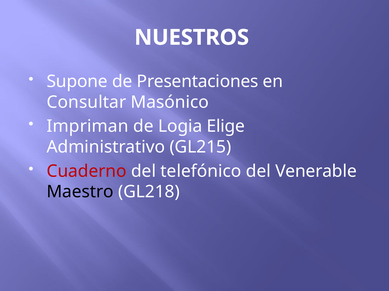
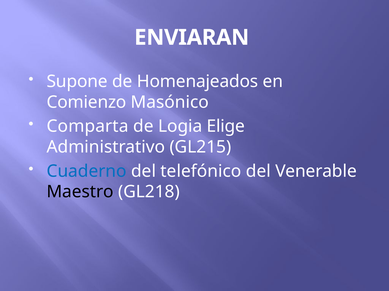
NUESTROS: NUESTROS -> ENVIARAN (192, 38)
Presentaciones: Presentaciones -> Homenajeados (198, 82)
Consultar: Consultar -> Comienzo (87, 102)
Impriman: Impriman -> Comparta (88, 127)
Cuaderno colour: red -> blue (87, 172)
